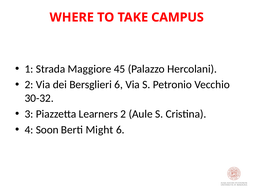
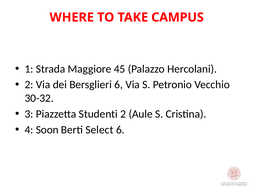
Learners: Learners -> Studenti (98, 114)
Might: Might -> Select (99, 130)
